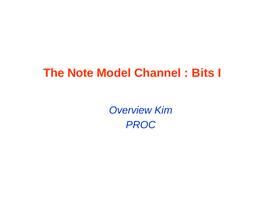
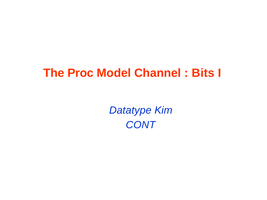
Note: Note -> Proc (81, 73)
Overview: Overview -> Datatype (130, 110)
PROC: PROC -> CONT (141, 125)
